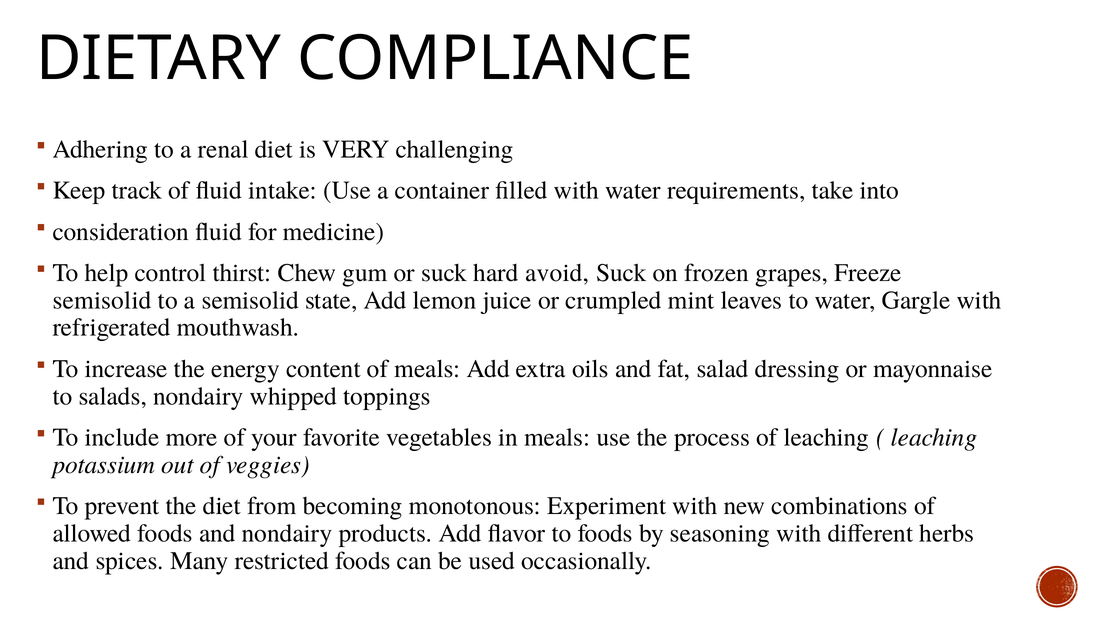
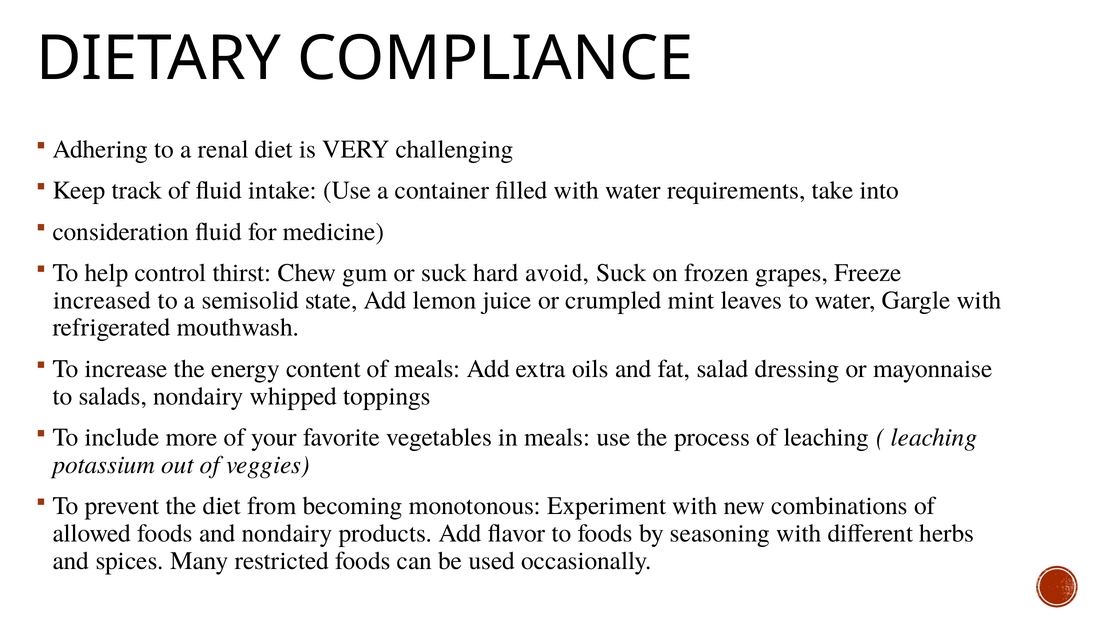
semisolid: semisolid -> increased (102, 300)
